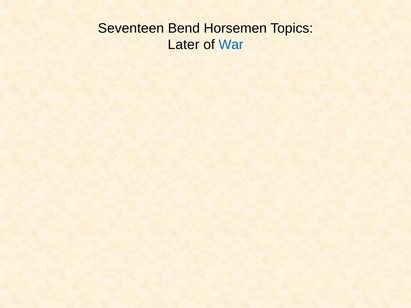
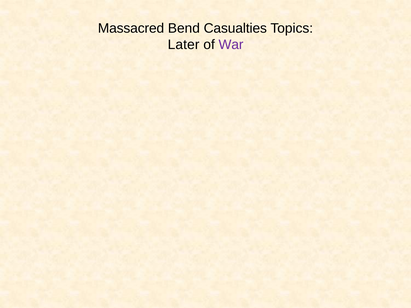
Seventeen: Seventeen -> Massacred (131, 28)
Horsemen: Horsemen -> Casualties (235, 28)
War colour: blue -> purple (231, 45)
